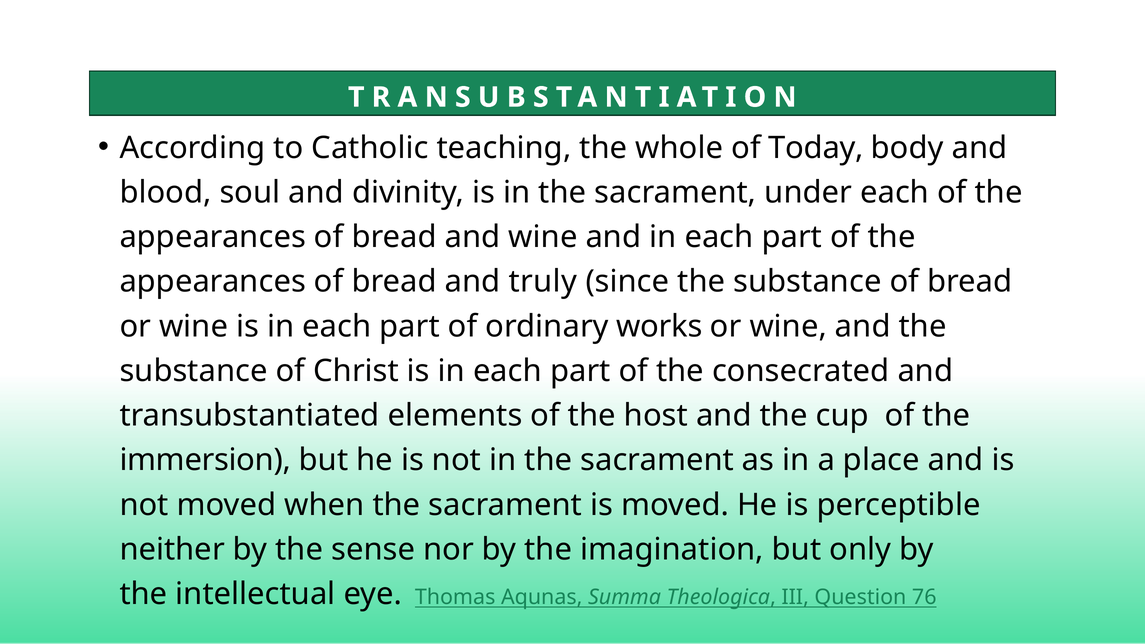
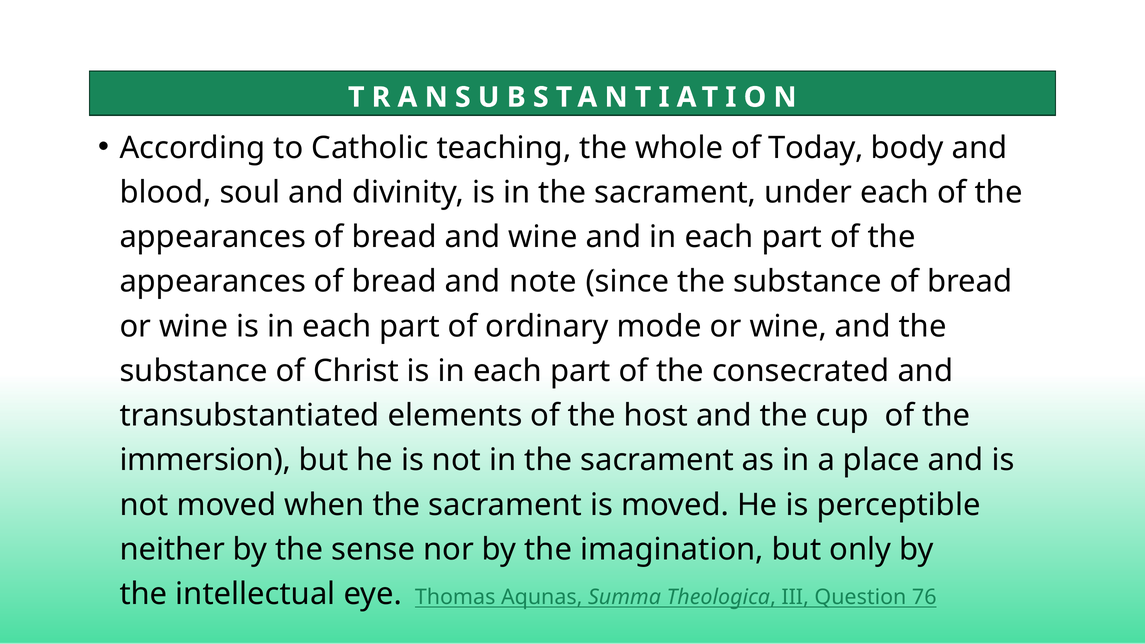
truly: truly -> note (543, 282)
works: works -> mode (659, 326)
